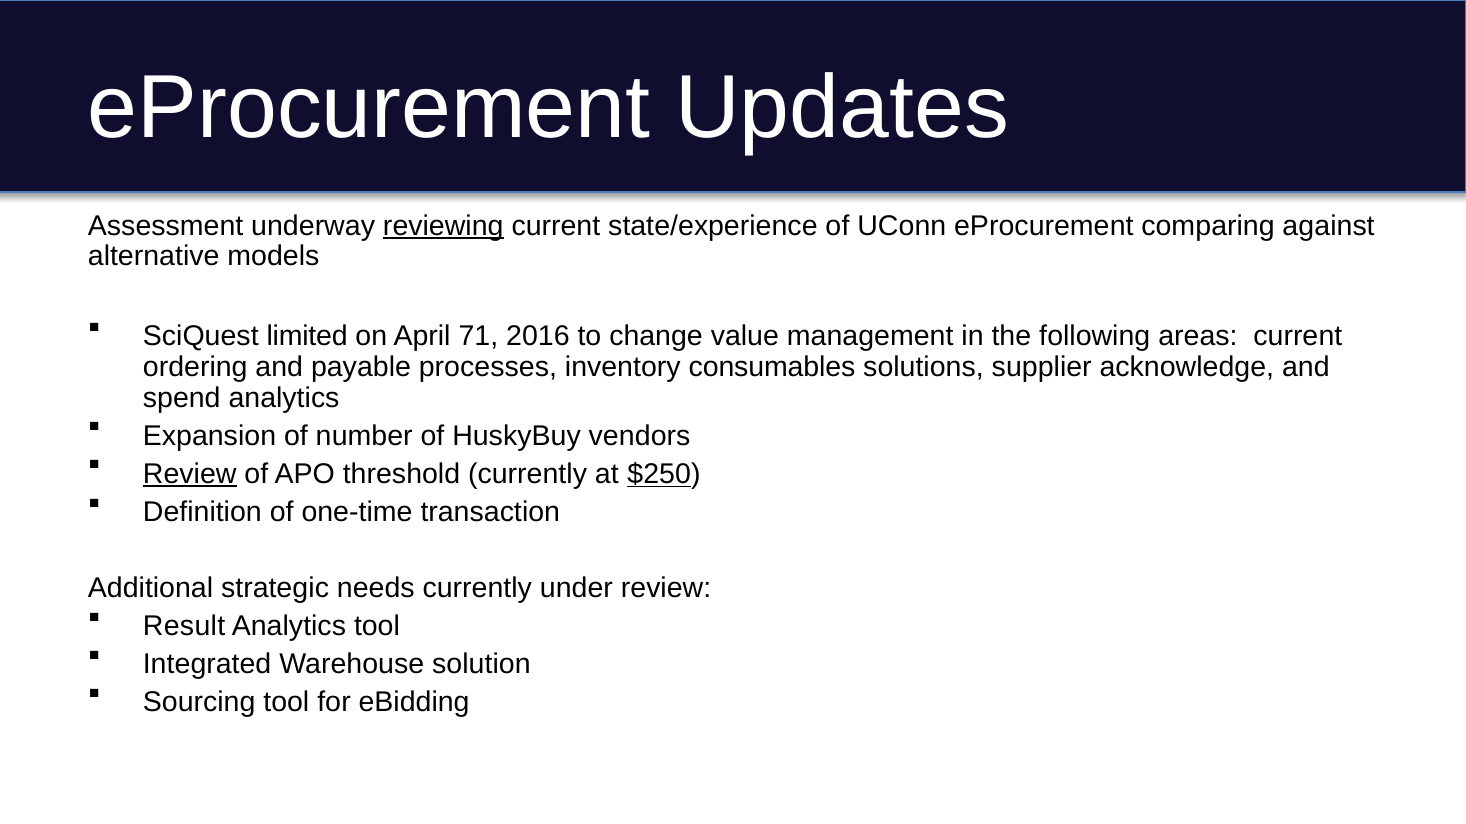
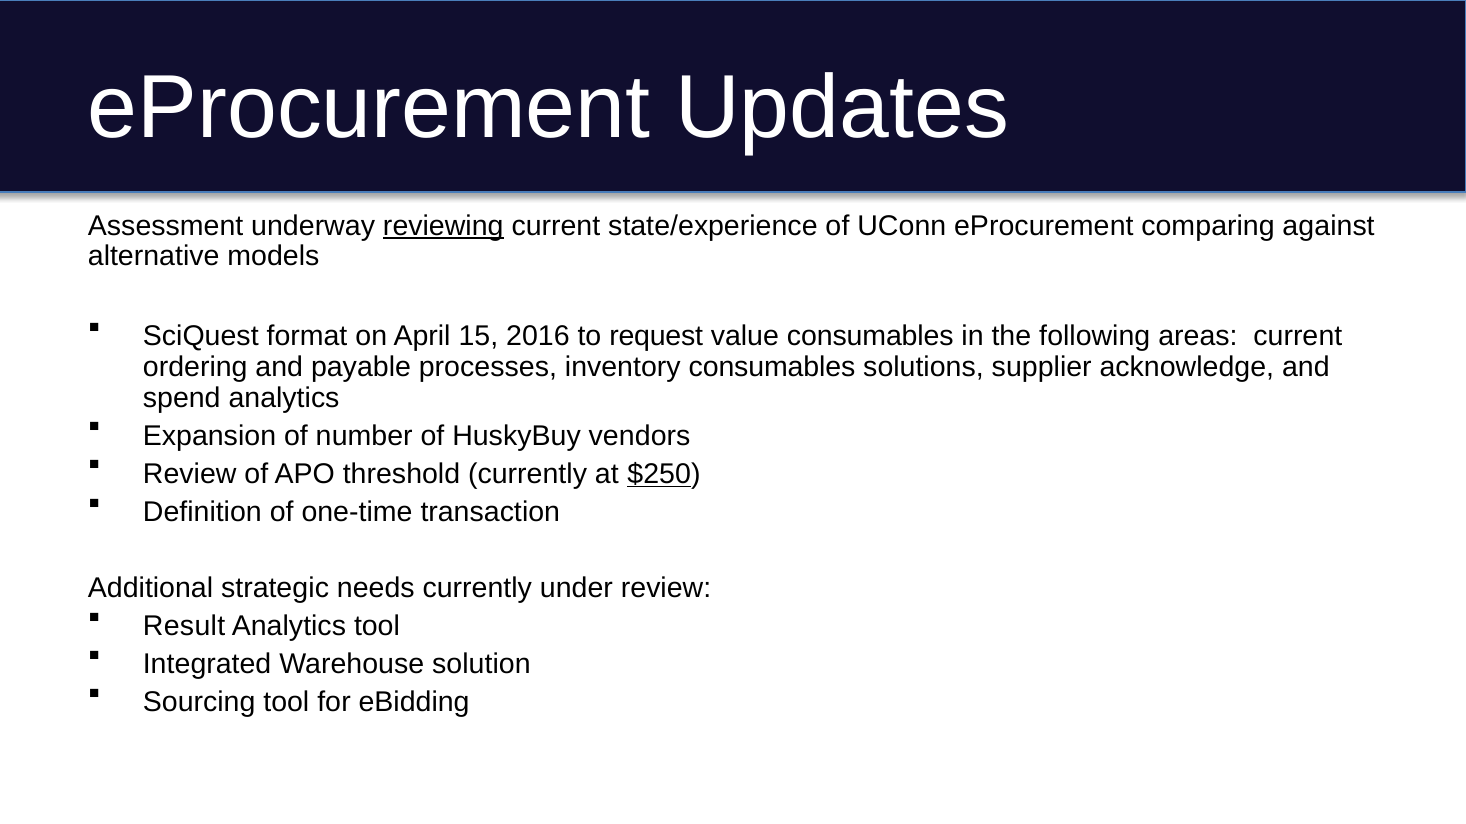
limited: limited -> format (307, 336)
71: 71 -> 15 (478, 336)
change: change -> request (656, 336)
value management: management -> consumables (870, 336)
Review underline: present -> none (190, 474)
